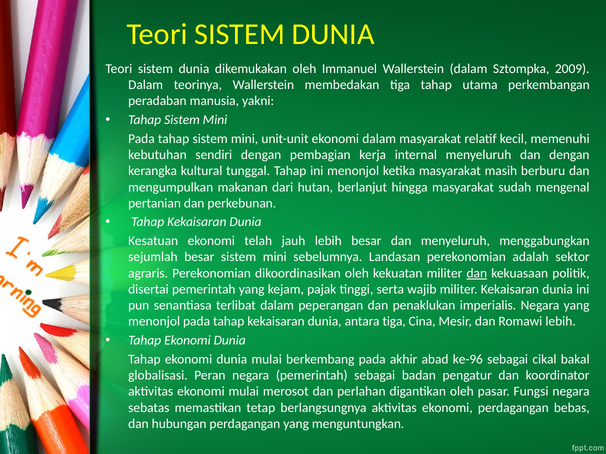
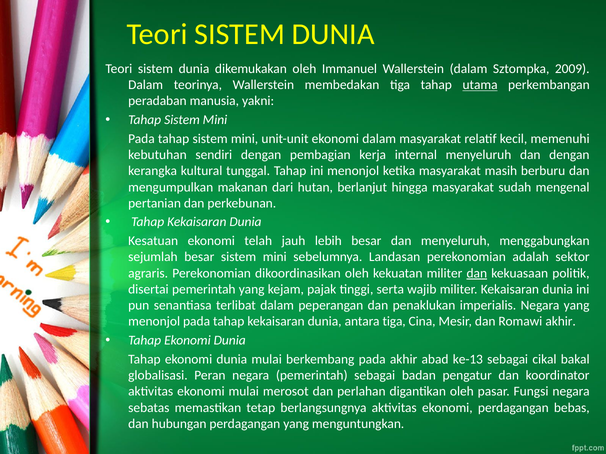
utama underline: none -> present (480, 85)
Romawi lebih: lebih -> akhir (561, 322)
ke-96: ke-96 -> ke-13 (468, 360)
